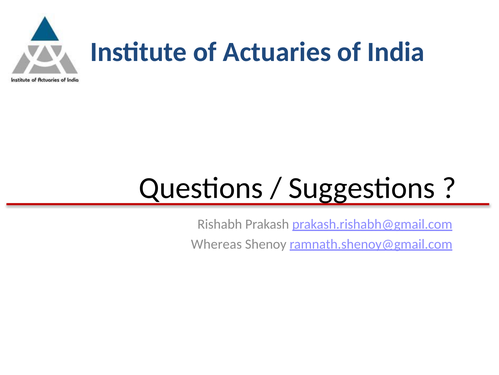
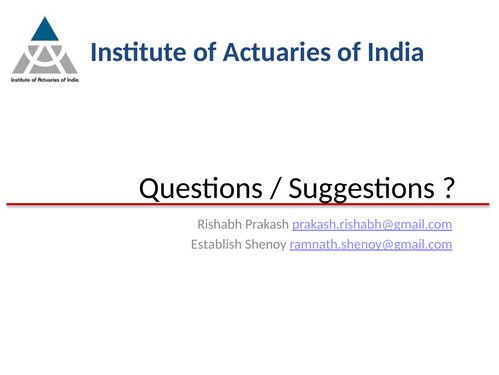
Whereas: Whereas -> Establish (216, 244)
